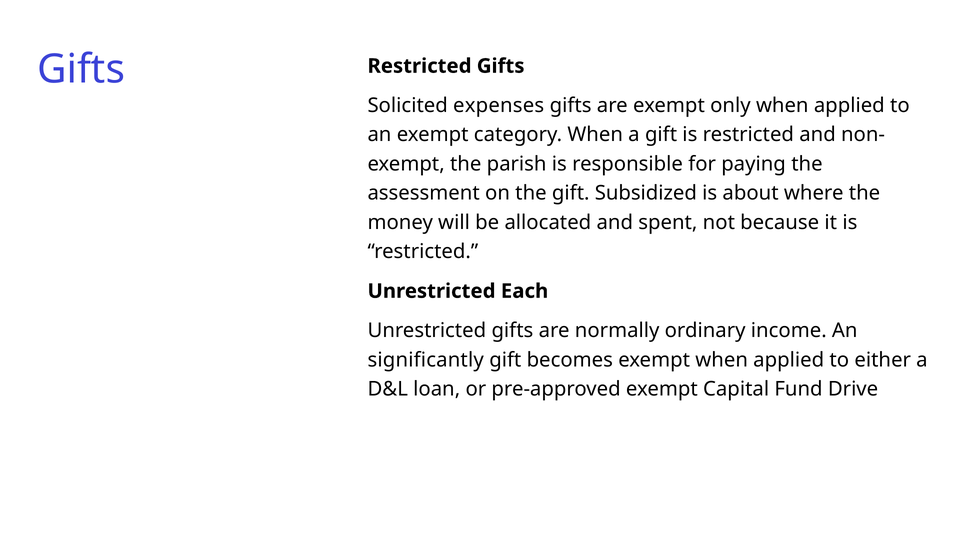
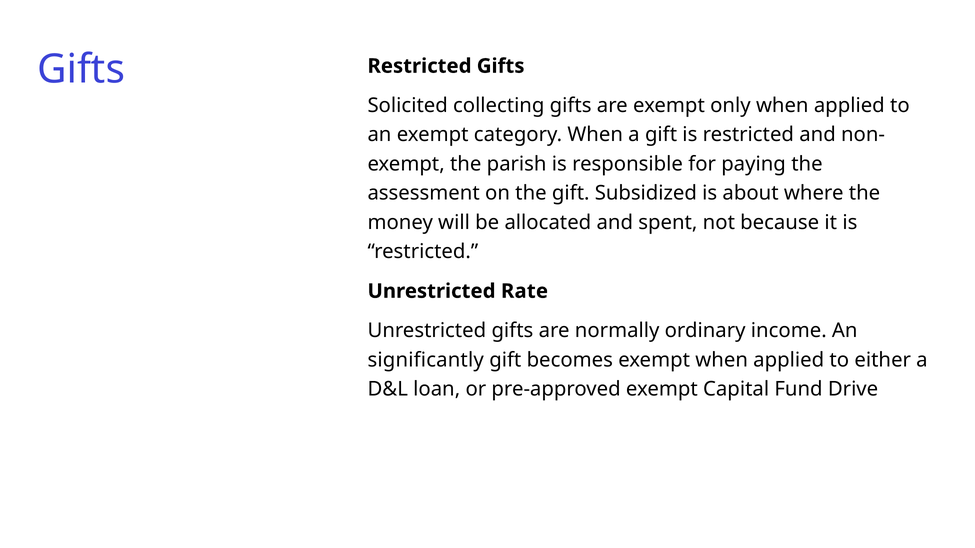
expenses: expenses -> collecting (499, 106)
Each: Each -> Rate (524, 291)
